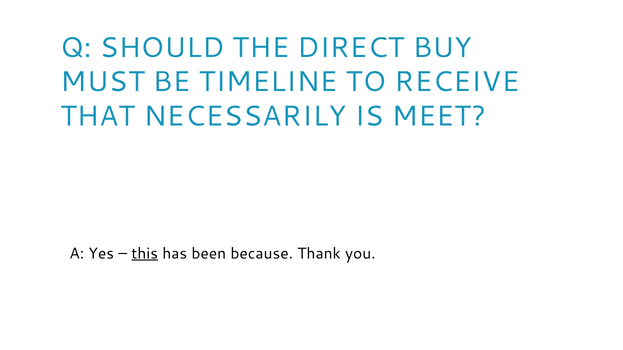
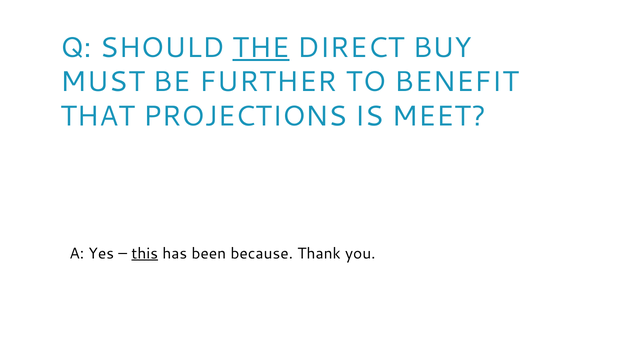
THE underline: none -> present (261, 48)
TIMELINE: TIMELINE -> FURTHER (268, 82)
RECEIVE: RECEIVE -> BENEFIT (457, 82)
NECESSARILY: NECESSARILY -> PROJECTIONS (245, 116)
